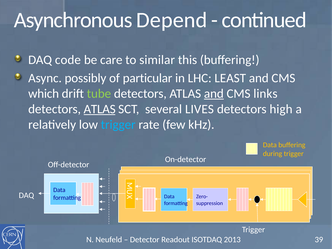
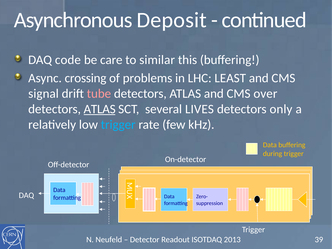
Depend: Depend -> Deposit (172, 20)
possibly: possibly -> crossing (86, 78)
particular: particular -> problems (148, 78)
which: which -> signal (43, 93)
tube colour: light green -> pink (99, 93)
and underline: present -> none (214, 93)
links: links -> over (265, 93)
high: high -> only (281, 109)
